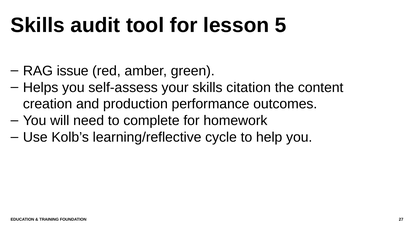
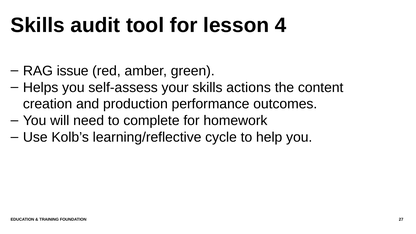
5: 5 -> 4 (281, 25)
citation: citation -> actions (249, 87)
